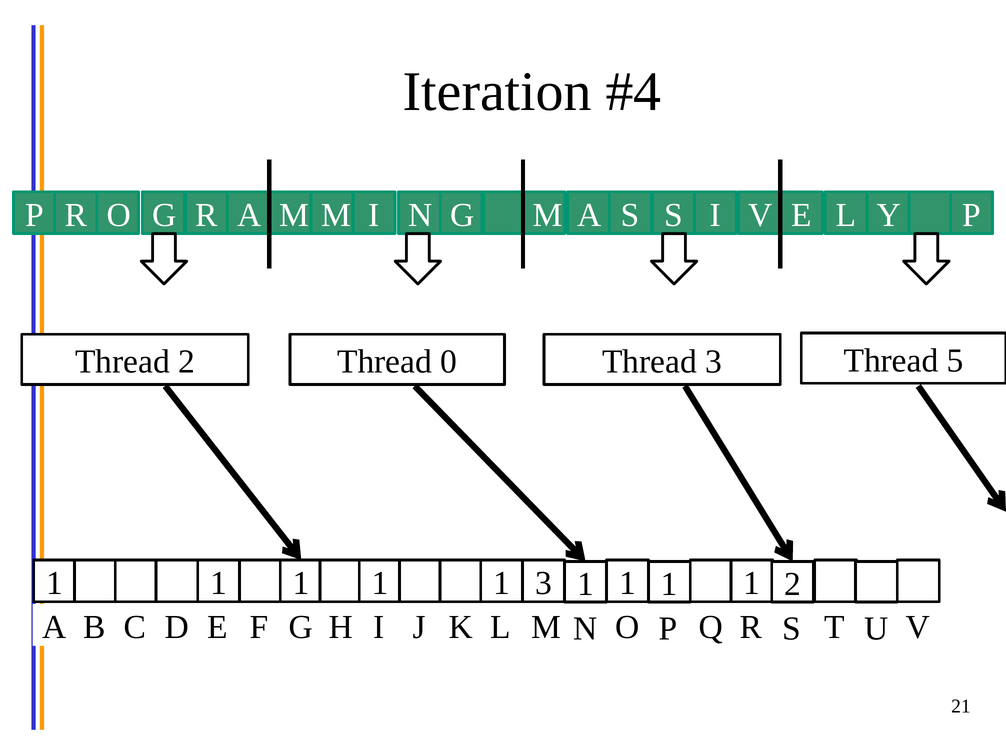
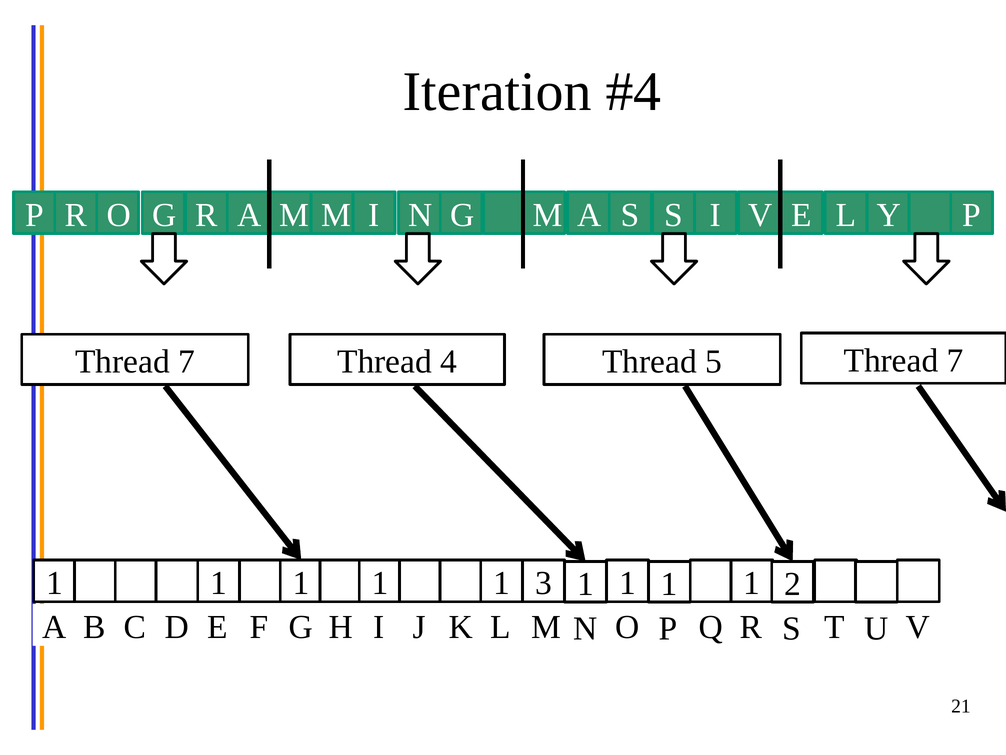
2: 2 -> 7 (187, 362)
0: 0 -> 4 (449, 362)
Thread 3: 3 -> 5 (714, 362)
5: 5 -> 7 (955, 360)
